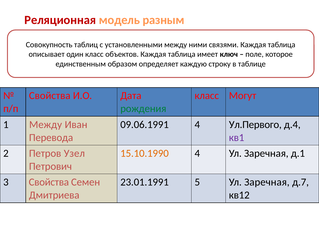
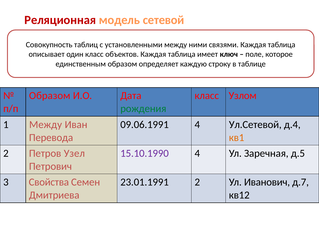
разным: разным -> сетевой (164, 20)
Свойства: Свойства -> Образом (50, 95)
Могут: Могут -> Узлом (243, 95)
Ул.Первого: Ул.Первого -> Ул.Сетевой (255, 124)
кв1 colour: purple -> orange (237, 137)
15.10.1990 colour: orange -> purple (145, 153)
д.1: д.1 -> д.5 (298, 153)
23.01.1991 5: 5 -> 2 (197, 182)
Заречная: Заречная -> Иванович (267, 182)
